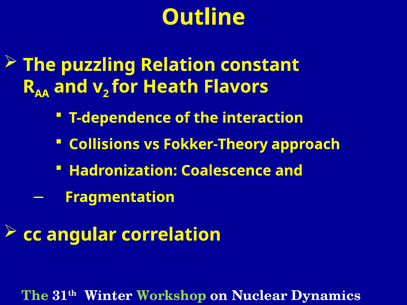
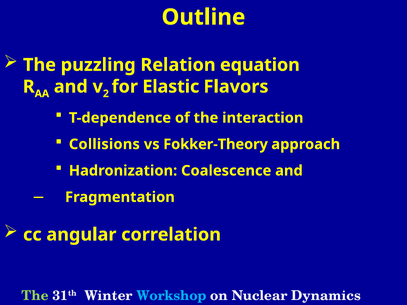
constant: constant -> equation (260, 65)
Heath: Heath -> Elastic (171, 87)
Workshop colour: light green -> light blue (171, 296)
